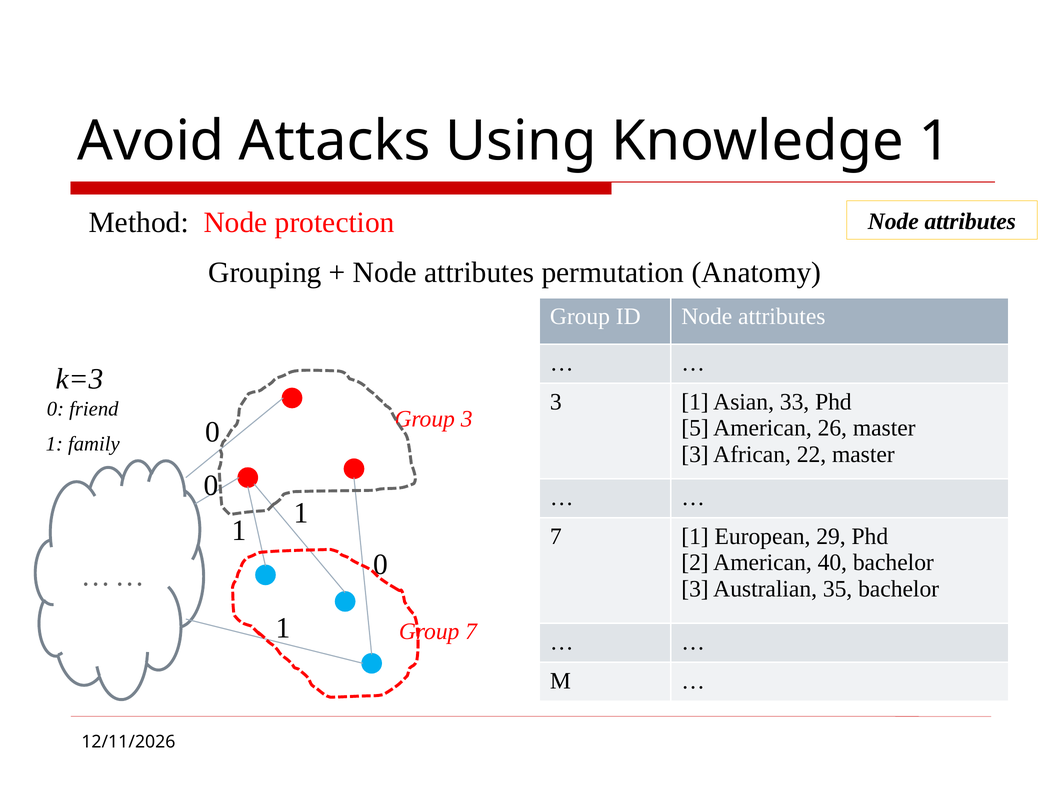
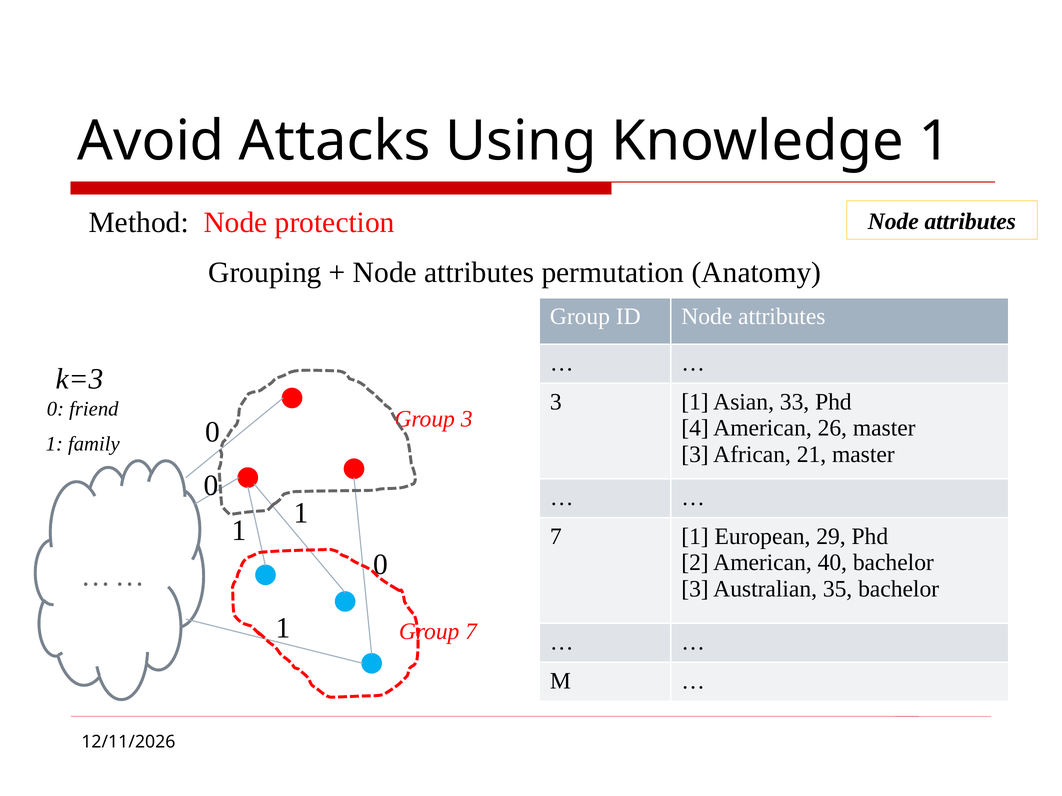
5: 5 -> 4 (695, 428)
22: 22 -> 21 (811, 455)
